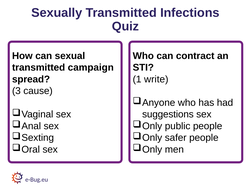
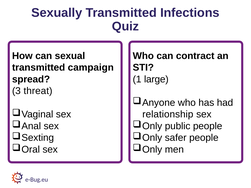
write: write -> large (156, 79)
cause: cause -> threat (38, 91)
suggestions: suggestions -> relationship (168, 115)
